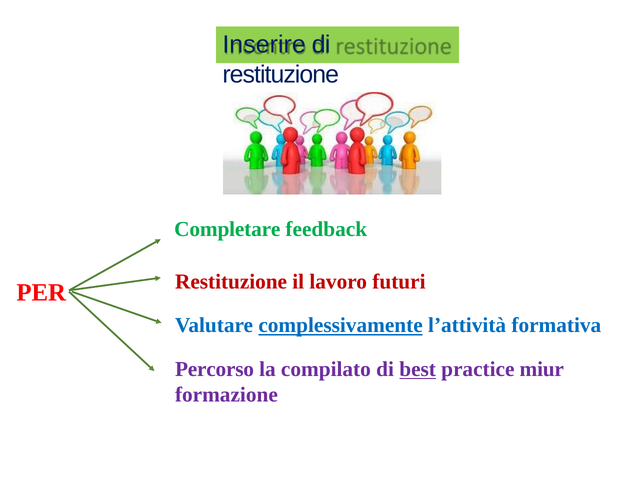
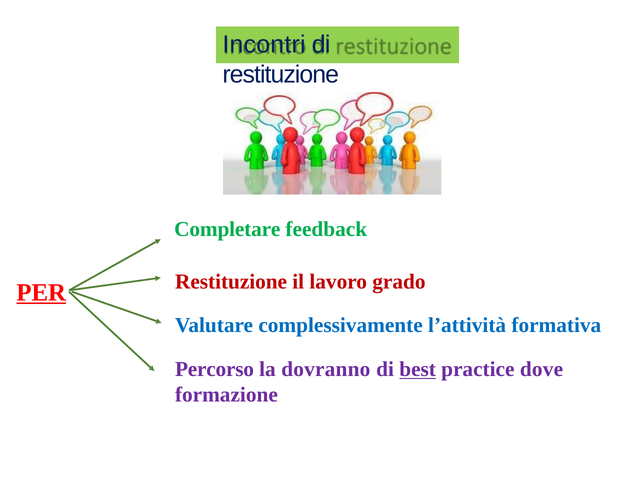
Inserire: Inserire -> Incontri (264, 45)
futuri: futuri -> grado (399, 282)
PER underline: none -> present (41, 293)
complessivamente underline: present -> none (341, 326)
compilato: compilato -> dovranno (326, 370)
miur: miur -> dove (542, 370)
